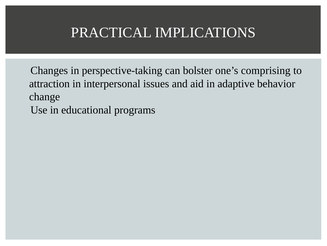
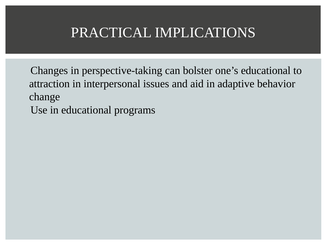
one’s comprising: comprising -> educational (266, 70)
